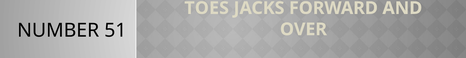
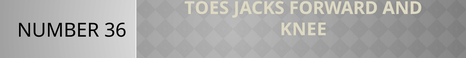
51: 51 -> 36 (115, 30)
OVER: OVER -> KNEE (303, 29)
